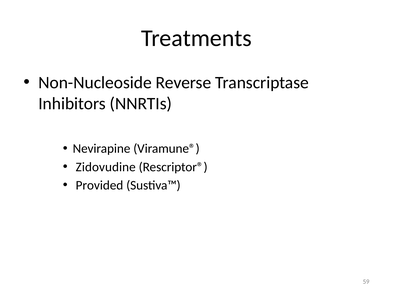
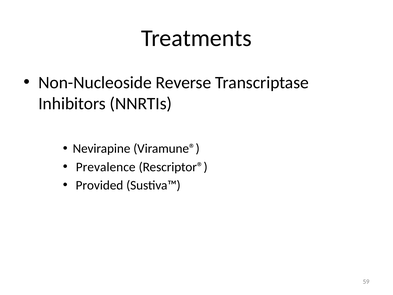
Zidovudine: Zidovudine -> Prevalence (106, 167)
